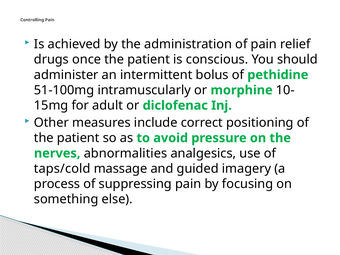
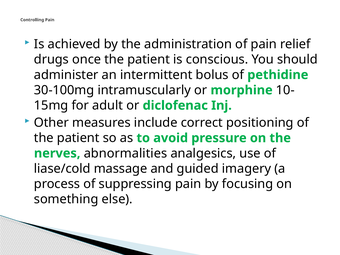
51-100mg: 51-100mg -> 30-100mg (64, 90)
taps/cold: taps/cold -> liase/cold (62, 169)
